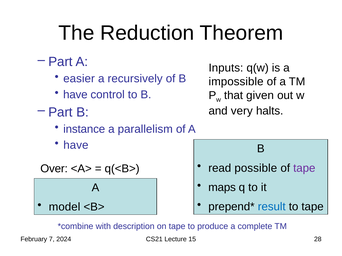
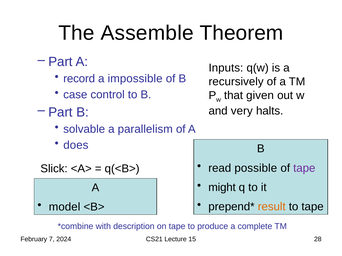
Reduction: Reduction -> Assemble (147, 33)
easier: easier -> record (79, 79)
recursively: recursively -> impossible (135, 79)
impossible: impossible -> recursively (236, 82)
have: have -> case (75, 95)
instance: instance -> solvable (84, 129)
have: have -> does (76, 145)
Over: Over -> Slick (54, 169)
maps: maps -> might (222, 188)
result colour: blue -> orange (272, 207)
